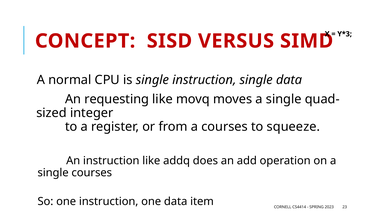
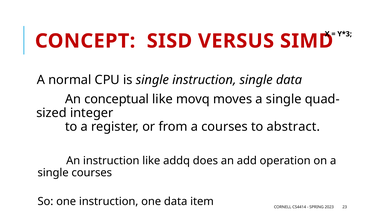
requesting: requesting -> conceptual (117, 99)
squeeze: squeeze -> abstract (293, 127)
